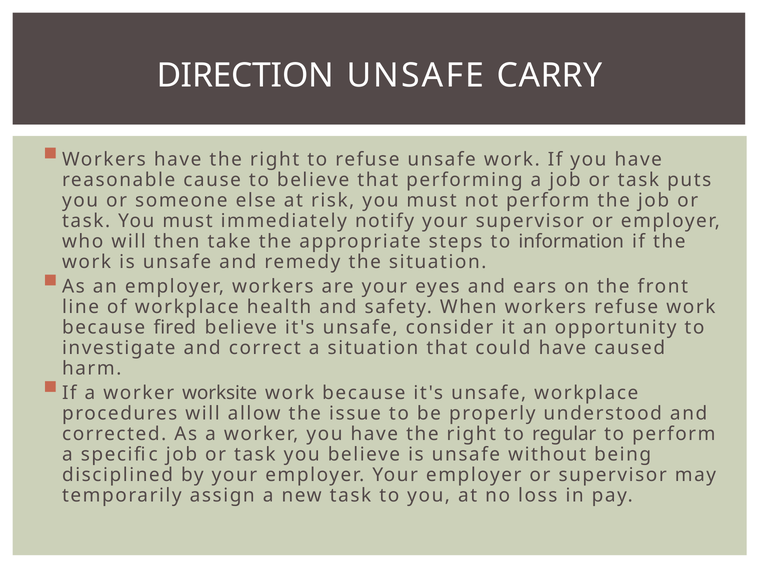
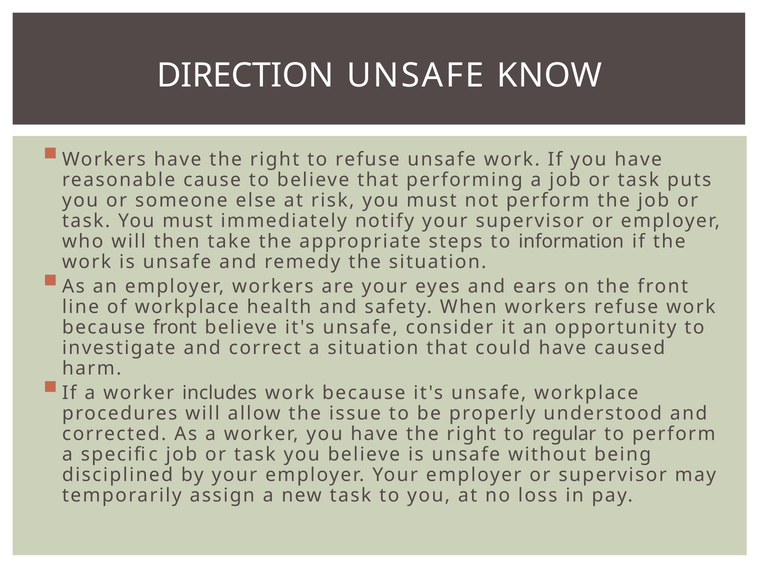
CARRY: CARRY -> KNOW (550, 76)
because fired: fired -> front (175, 327)
worksite: worksite -> includes (220, 393)
